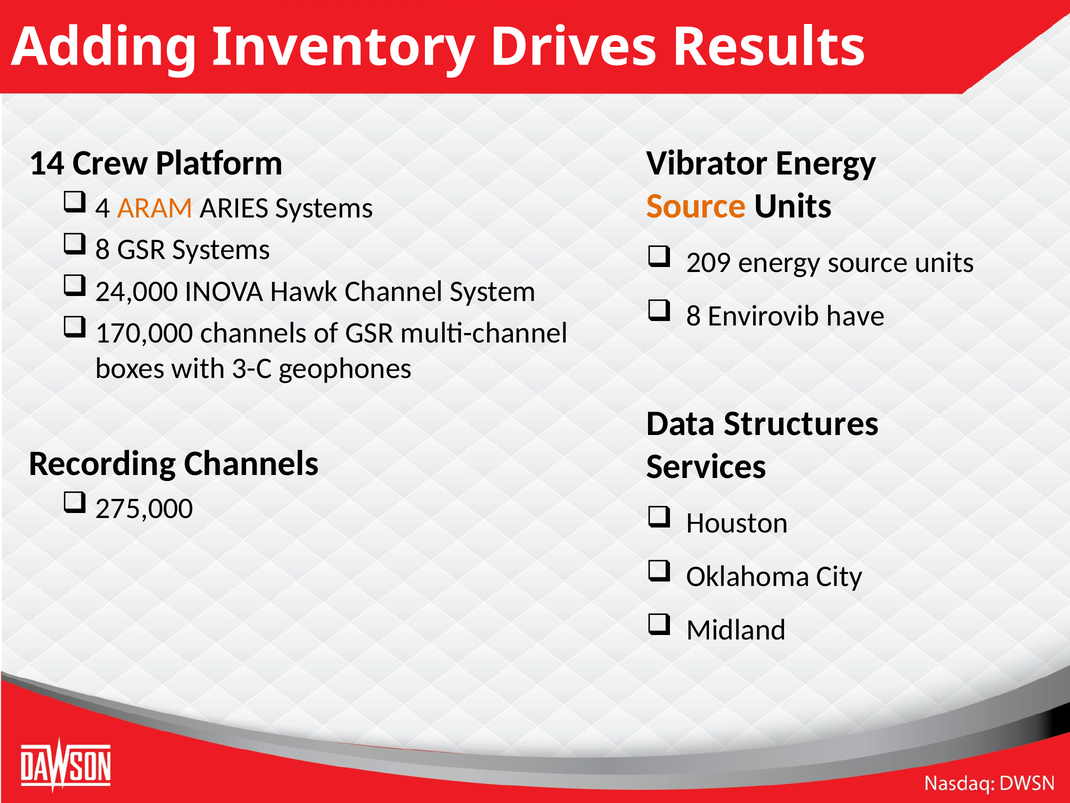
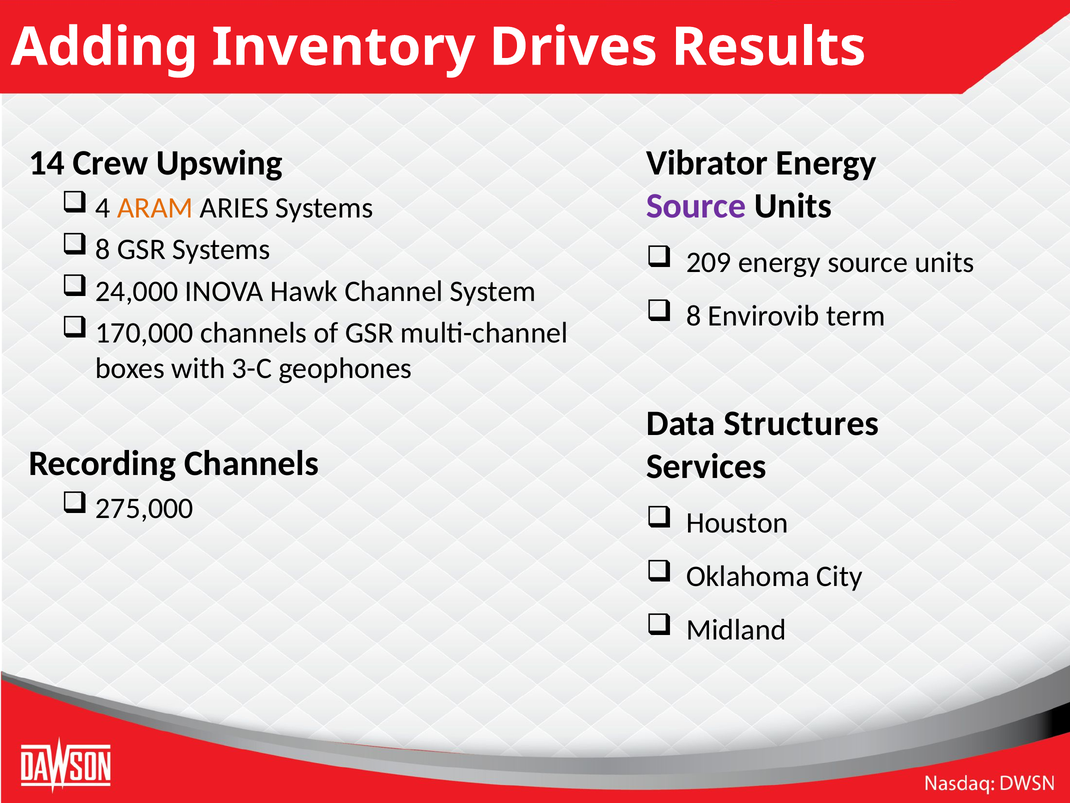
Platform: Platform -> Upswing (219, 163)
Source colour: orange -> purple (696, 206)
have: have -> term (856, 316)
